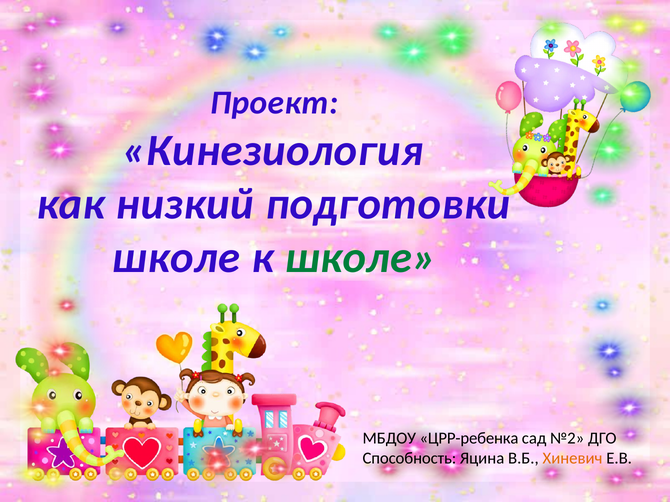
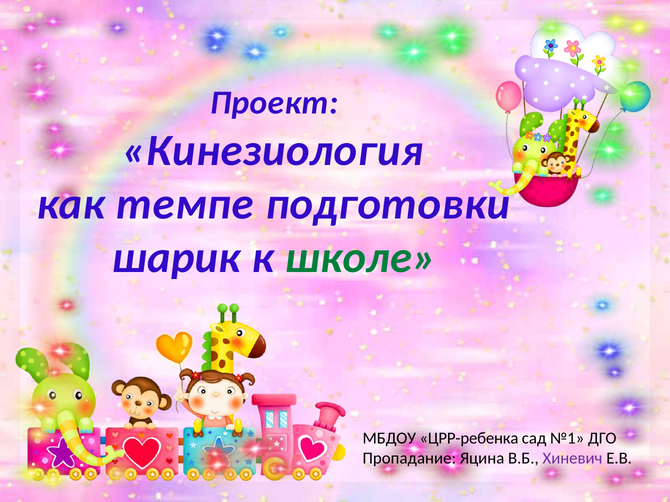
низкий: низкий -> темпе (185, 204)
школе: школе -> шарик (176, 258)
№2: №2 -> №1 (567, 438)
Способность: Способность -> Пропадание (409, 459)
Хиневич colour: orange -> purple (572, 459)
